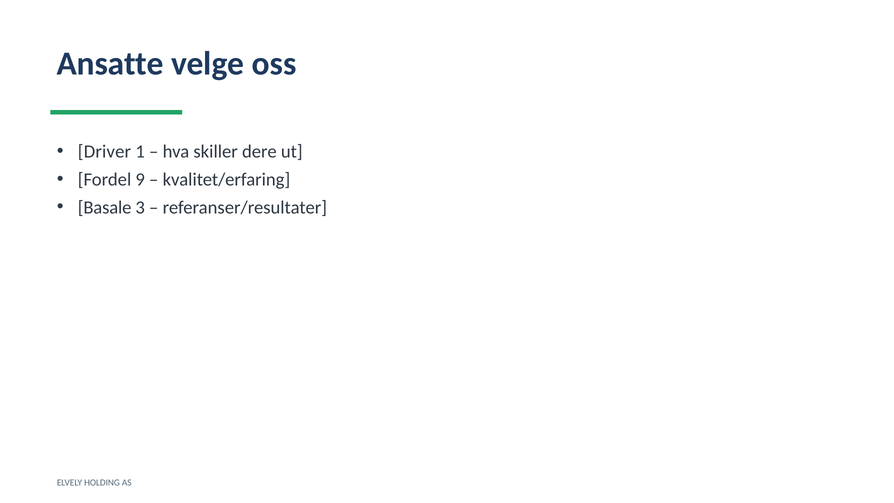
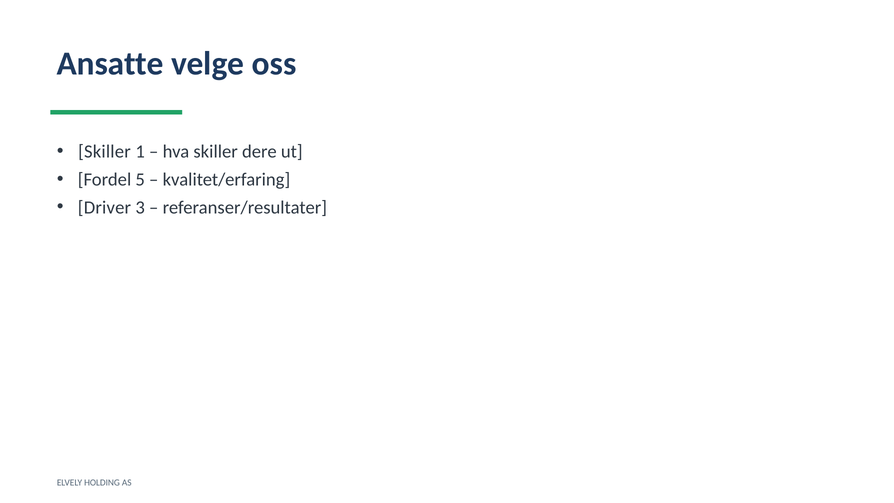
Driver: Driver -> Skiller (104, 151)
9: 9 -> 5 (140, 179)
Basale: Basale -> Driver (104, 207)
